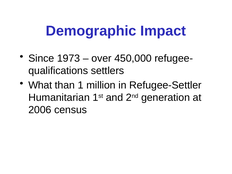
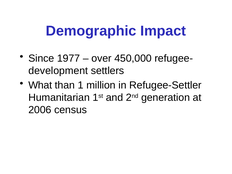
1973: 1973 -> 1977 (69, 58)
qualifications: qualifications -> development (58, 71)
